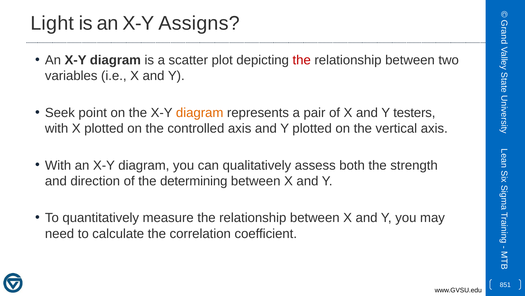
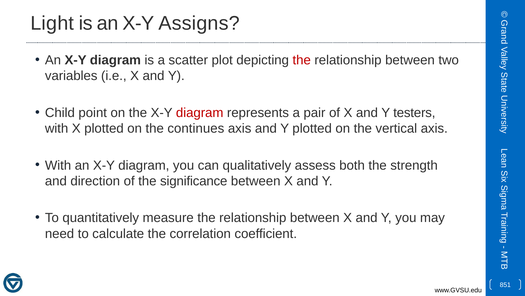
Seek: Seek -> Child (60, 112)
diagram colour: orange -> red (200, 112)
controlled: controlled -> continues (196, 128)
determining: determining -> significance (194, 181)
